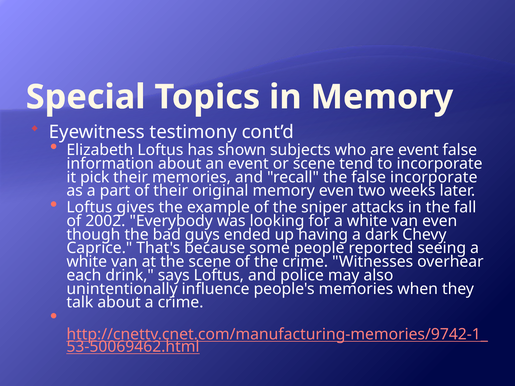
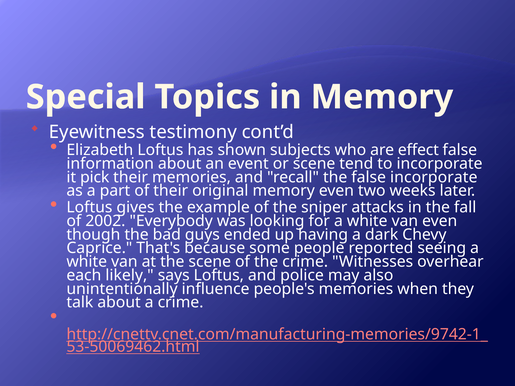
are event: event -> effect (418, 150)
drink: drink -> likely (130, 275)
